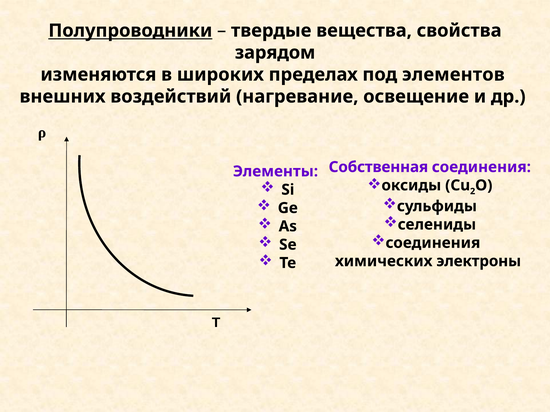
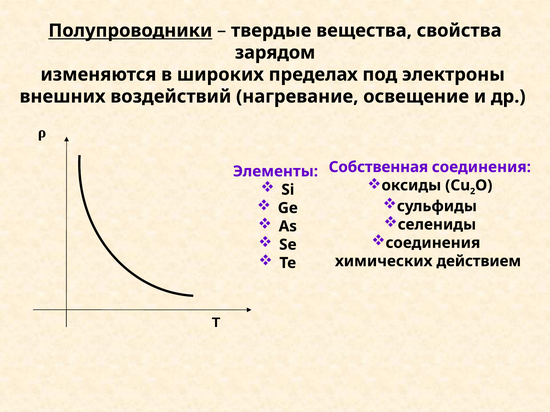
элементов: элементов -> электроны (453, 75)
электроны: электроны -> действием (479, 261)
